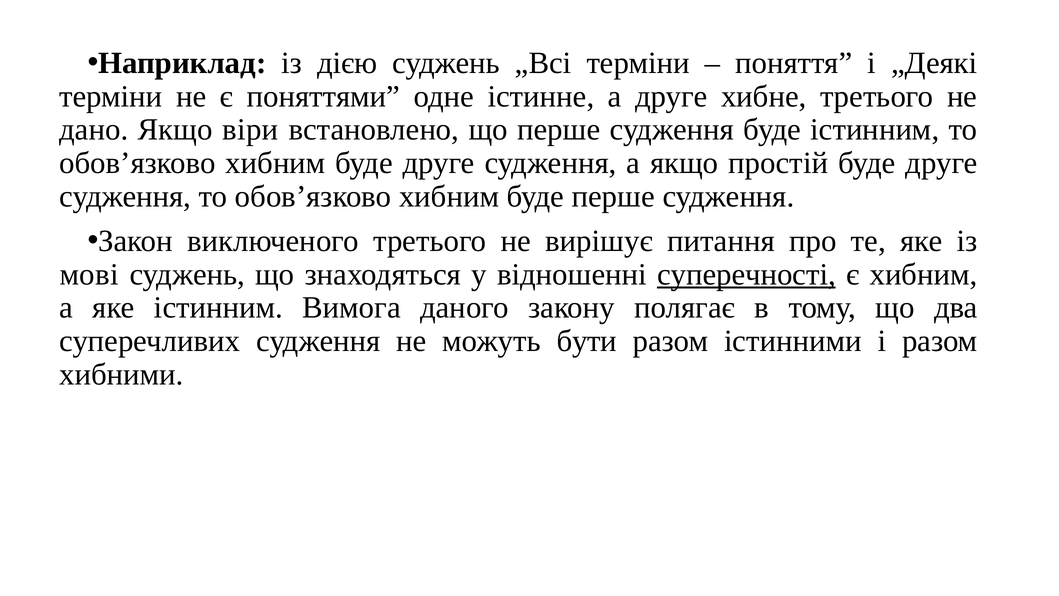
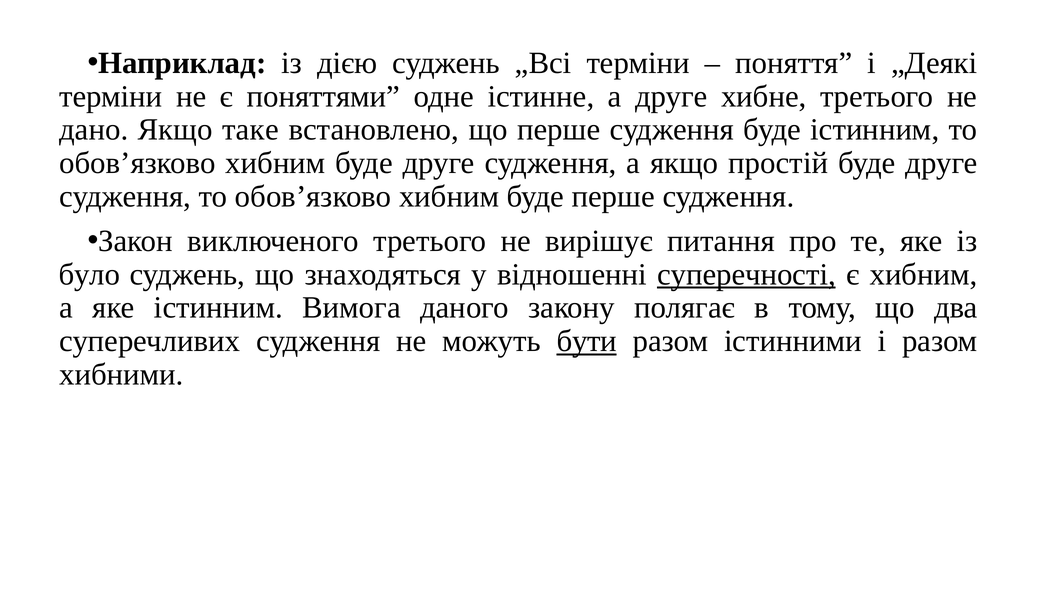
віри: віри -> таке (250, 130)
мові: мові -> було (89, 274)
бути underline: none -> present (587, 341)
